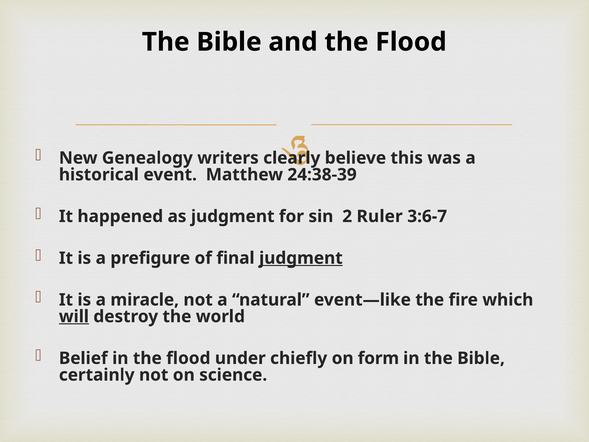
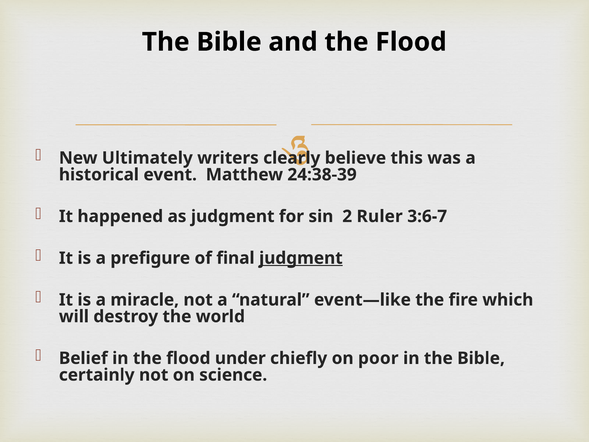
Genealogy: Genealogy -> Ultimately (147, 158)
will underline: present -> none (74, 316)
form: form -> poor (378, 358)
